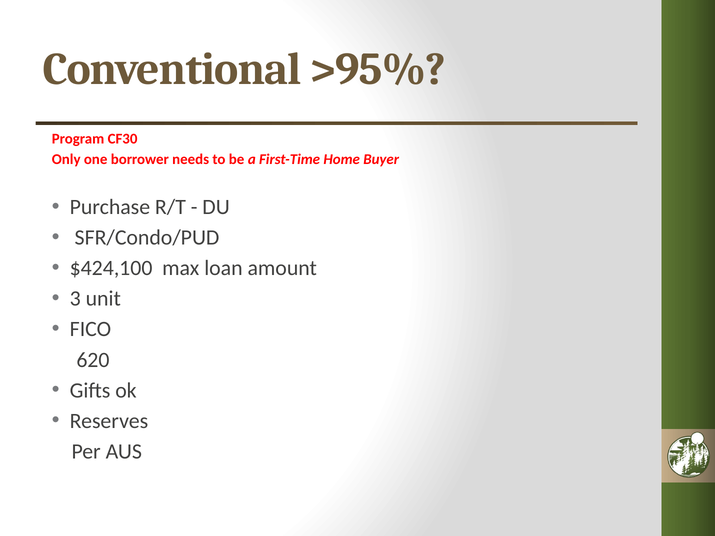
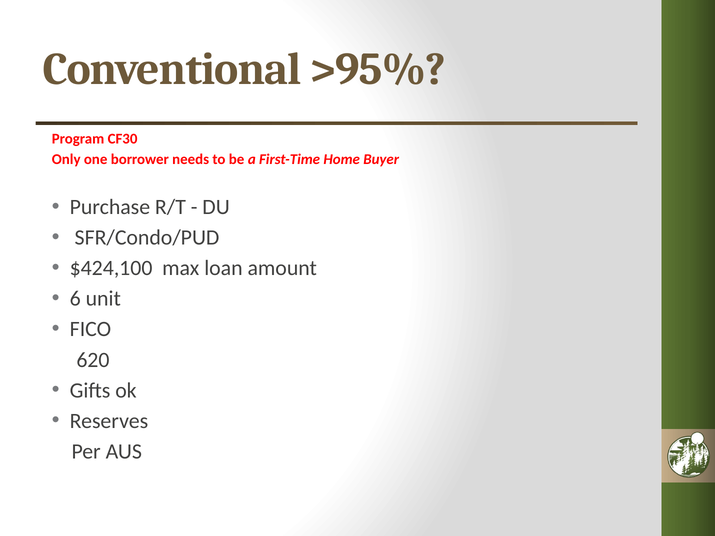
3: 3 -> 6 (75, 299)
